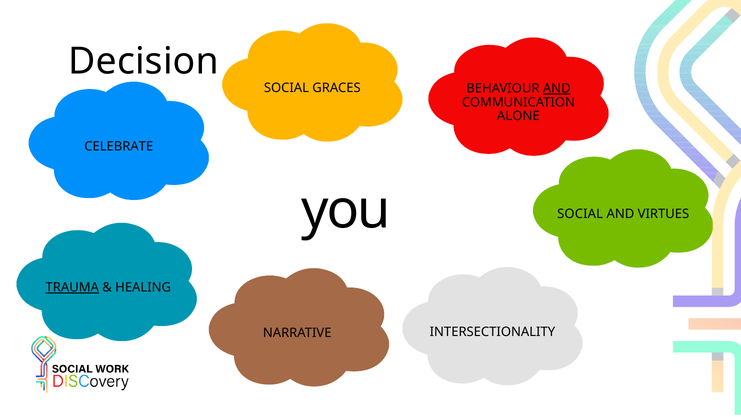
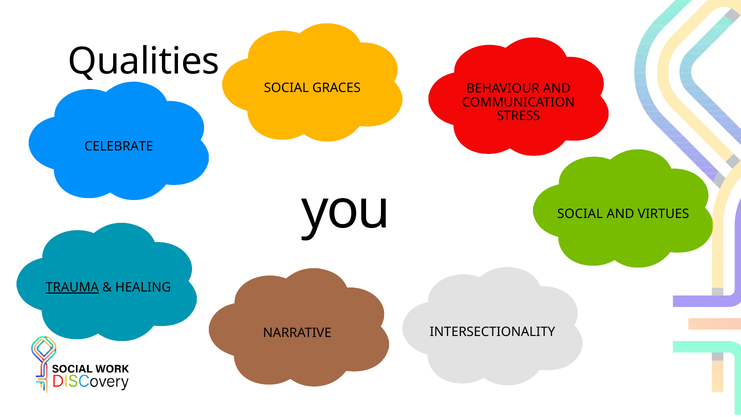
Decision: Decision -> Qualities (144, 61)
AND underline: present -> none (557, 88)
ALONE: ALONE -> STRESS (519, 116)
